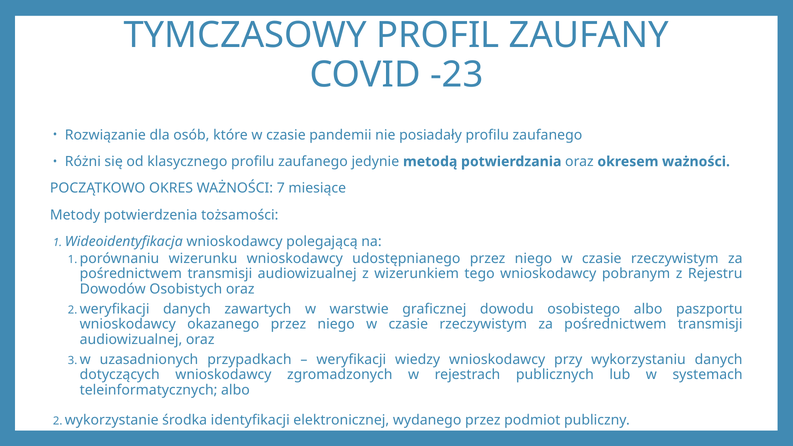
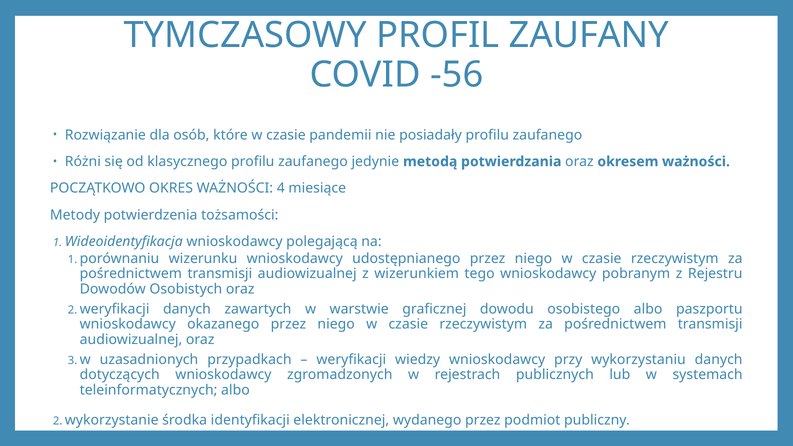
-23: -23 -> -56 (457, 75)
7: 7 -> 4 (281, 188)
